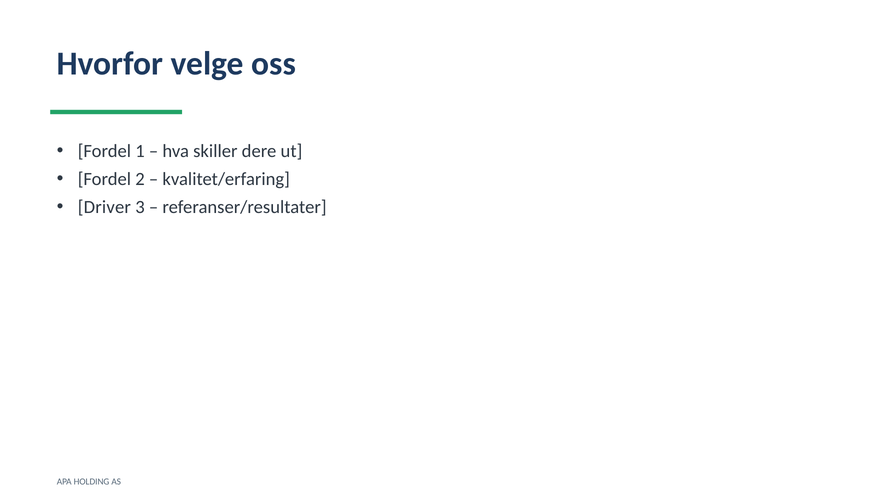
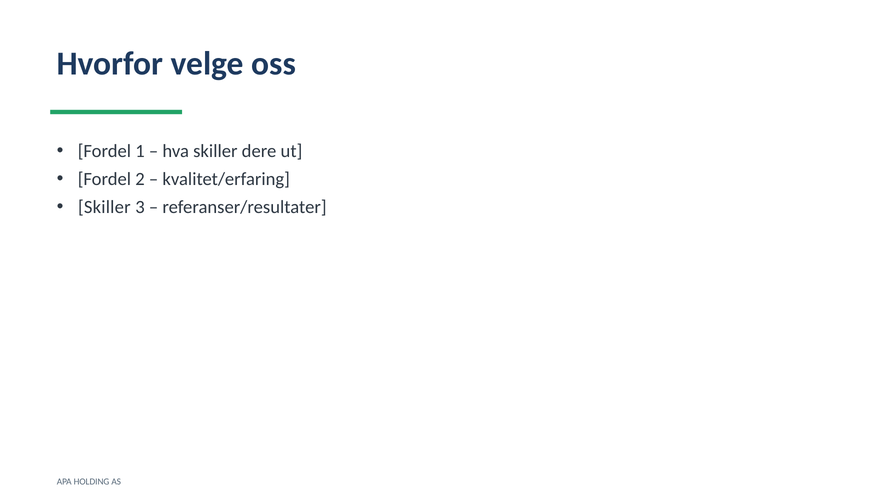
Driver: Driver -> Skiller (104, 207)
